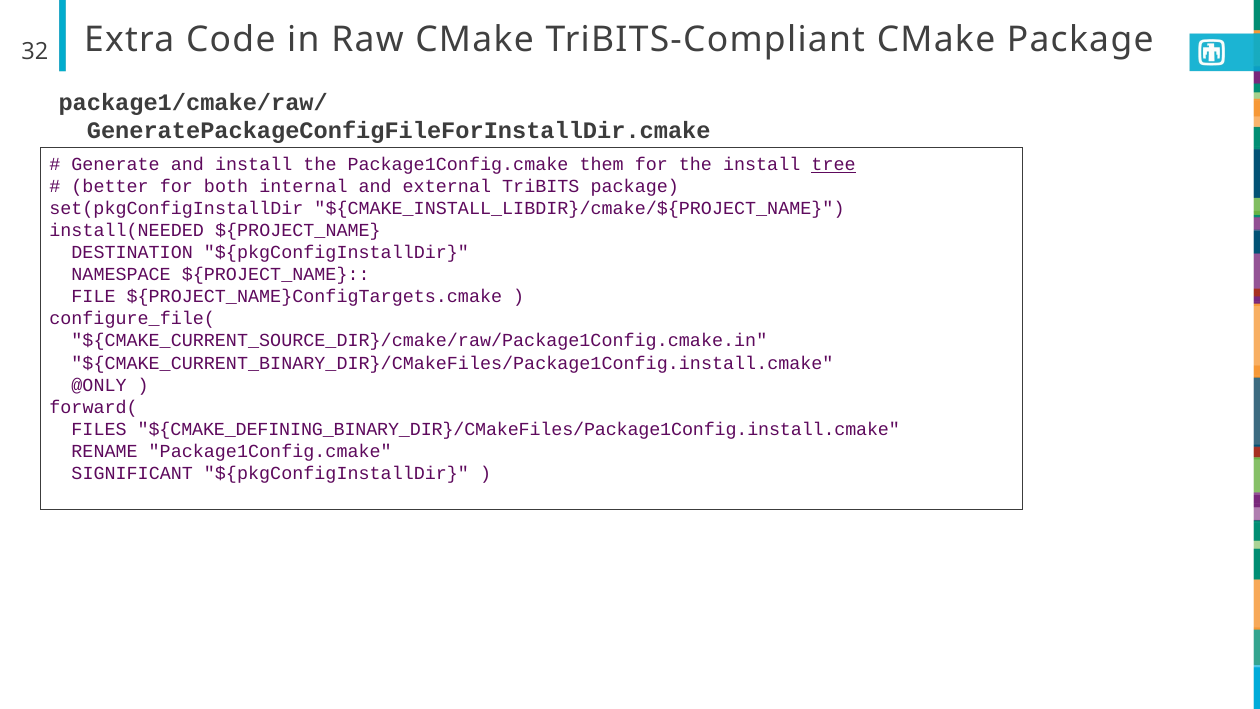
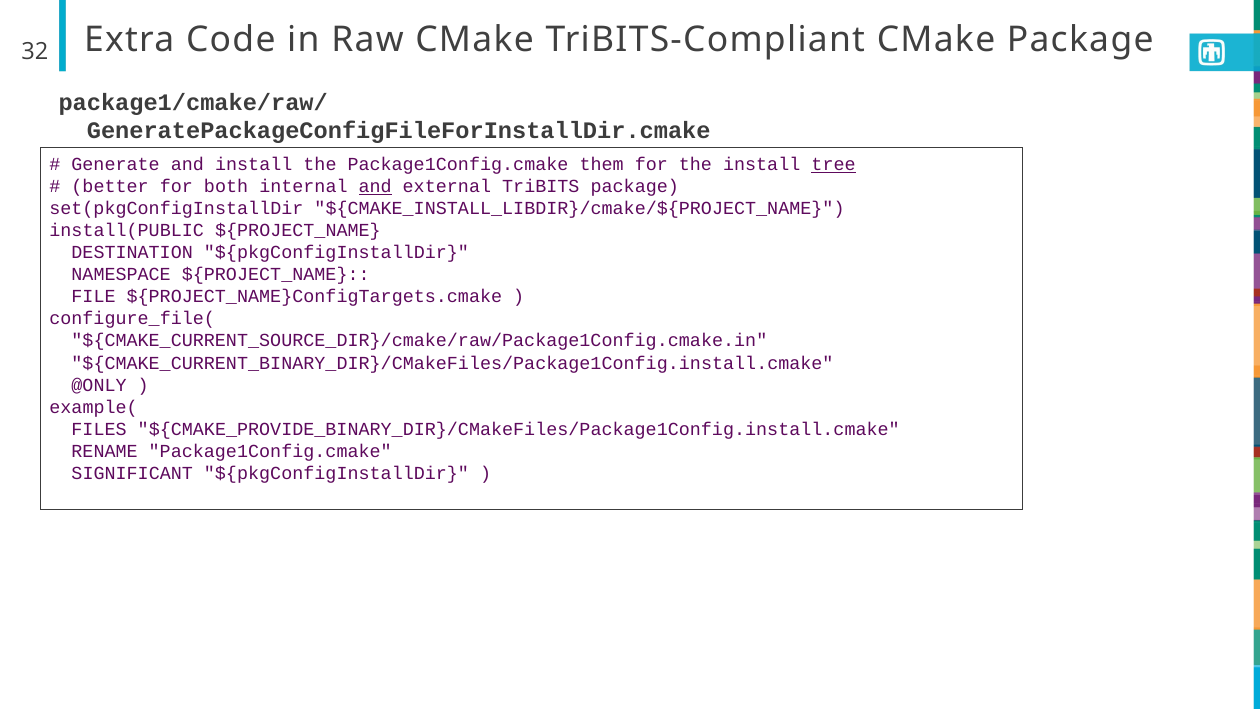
and underline: none -> present (375, 186)
install(NEEDED: install(NEEDED -> install(PUBLIC (127, 230)
forward(: forward( -> example( (94, 407)
${CMAKE_DEFINING_BINARY_DIR}/CMakeFiles/Package1Config.install.cmake: ${CMAKE_DEFINING_BINARY_DIR}/CMakeFiles/Package1Config.install.cmake -> ${CMAKE_PROVIDE_BINARY_DIR}/CMakeFiles/Package1Config.install.cmake (519, 429)
